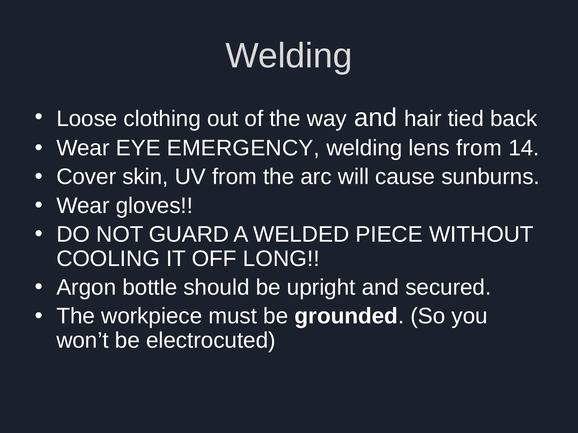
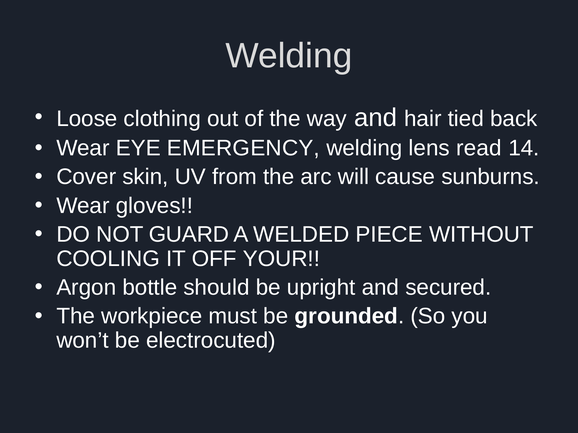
lens from: from -> read (479, 148)
LONG: LONG -> YOUR (281, 259)
